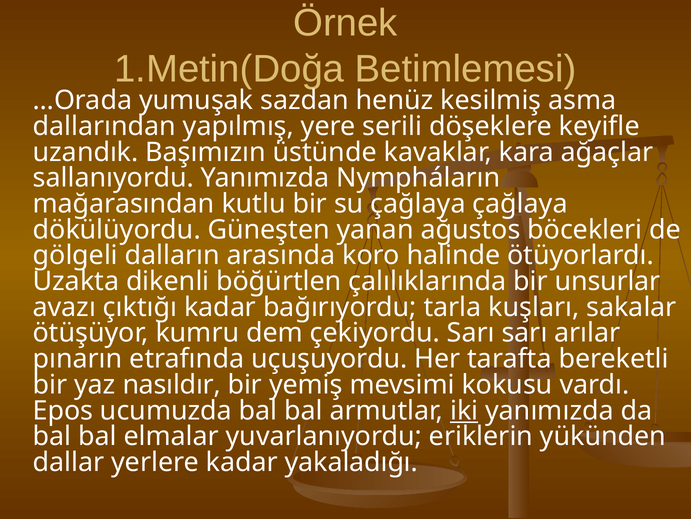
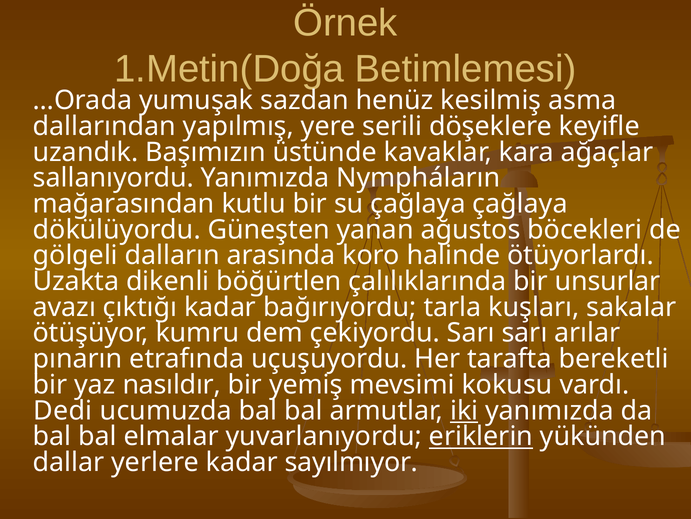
Epos: Epos -> Dedi (63, 410)
eriklerin underline: none -> present (481, 436)
yakaladığı: yakaladığı -> sayılmıyor (351, 462)
